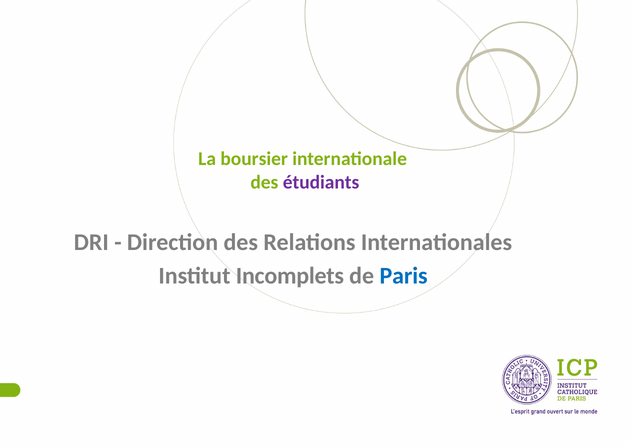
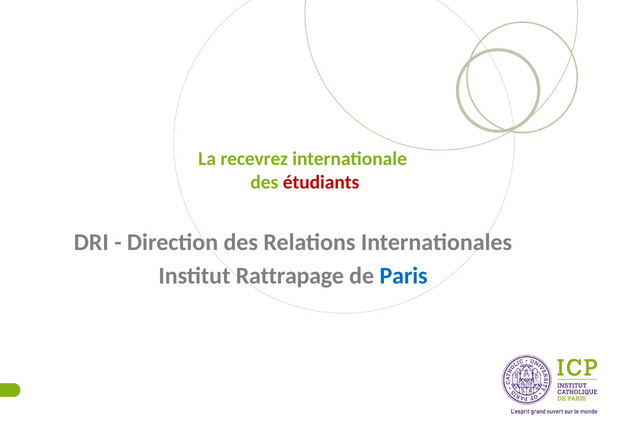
boursier: boursier -> recevrez (254, 159)
étudiants colour: purple -> red (321, 182)
Incomplets: Incomplets -> Rattrapage (290, 276)
